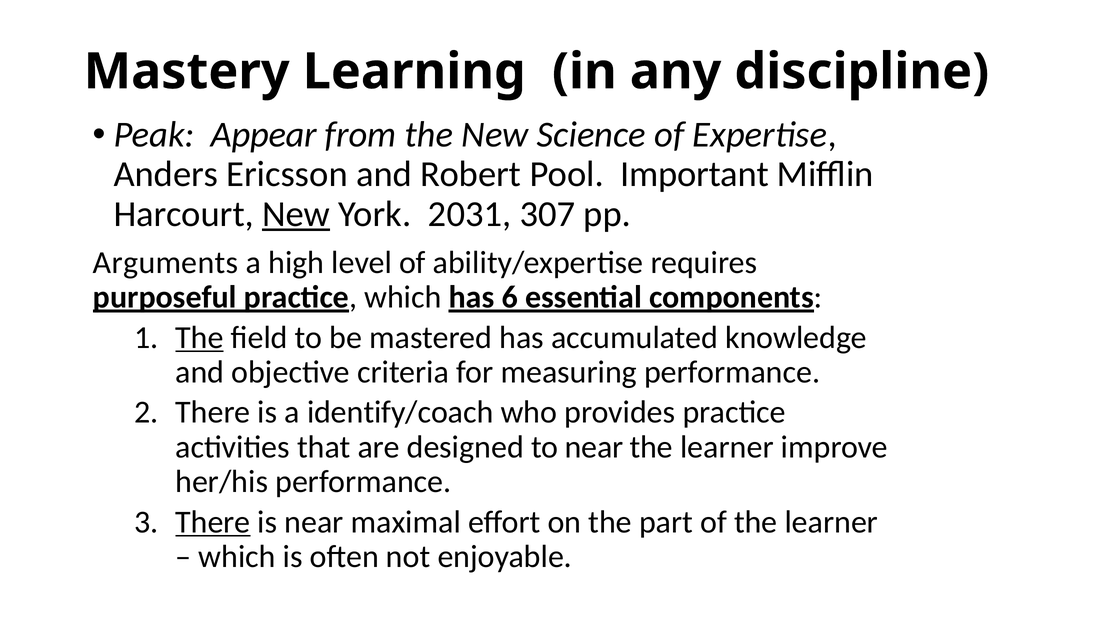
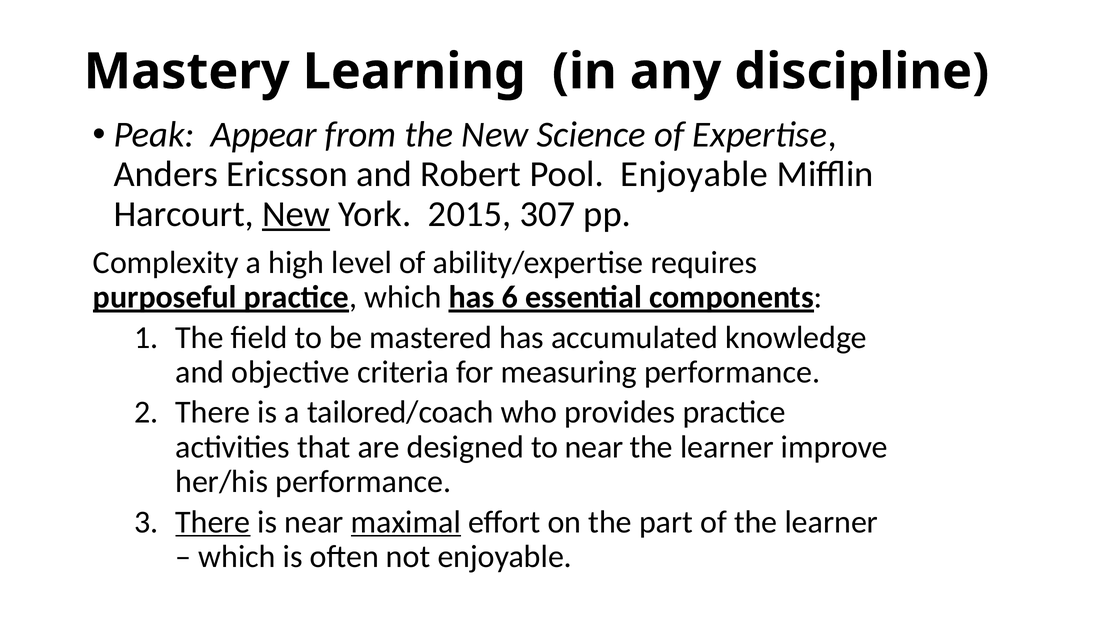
Pool Important: Important -> Enjoyable (694, 174)
2031: 2031 -> 2015 (470, 214)
Arguments: Arguments -> Complexity (166, 262)
The underline: present -> none (199, 337)
identify/coach: identify/coach -> tailored/coach (400, 412)
maximal underline: none -> present (406, 522)
